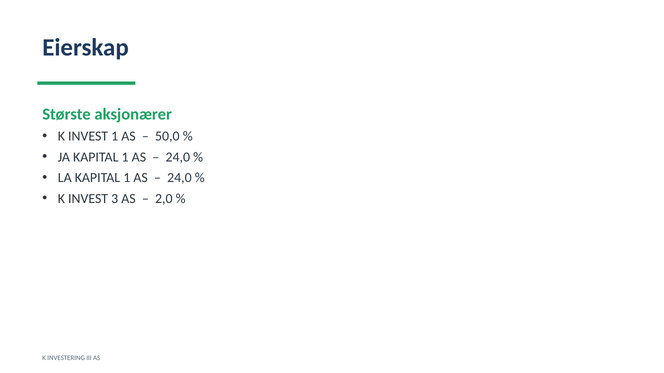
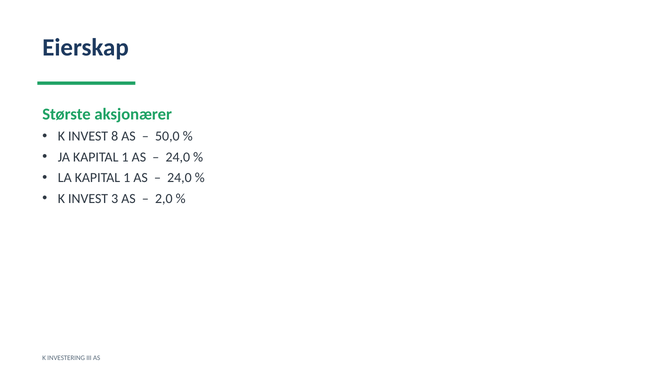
INVEST 1: 1 -> 8 (115, 137)
